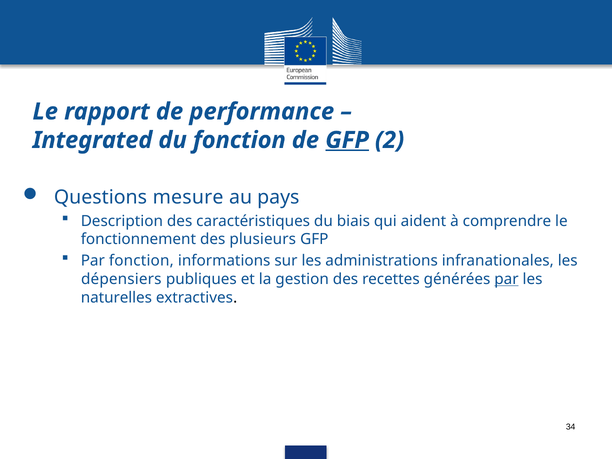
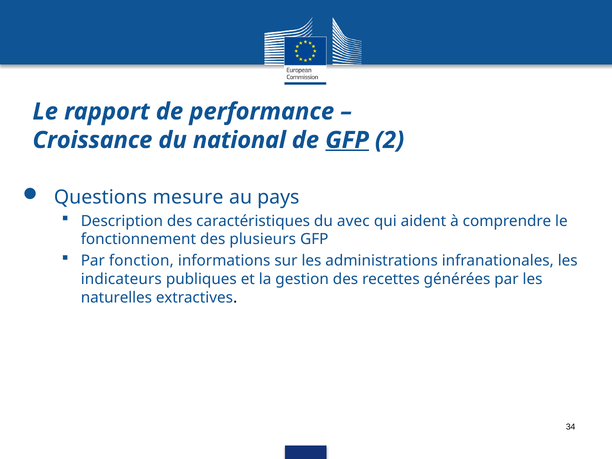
Integrated: Integrated -> Croissance (92, 140)
du fonction: fonction -> national (239, 140)
biais: biais -> avec (353, 221)
dépensiers: dépensiers -> indicateurs (121, 279)
par underline: present -> none (506, 279)
